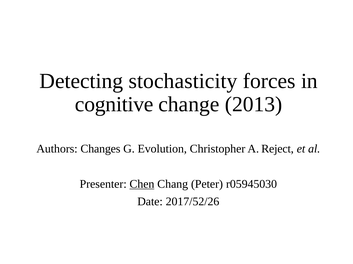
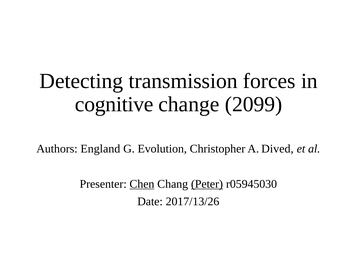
stochasticity: stochasticity -> transmission (183, 81)
2013: 2013 -> 2099 (254, 105)
Changes: Changes -> England (100, 149)
Reject: Reject -> Dived (277, 149)
Peter underline: none -> present (207, 184)
2017/52/26: 2017/52/26 -> 2017/13/26 (193, 202)
